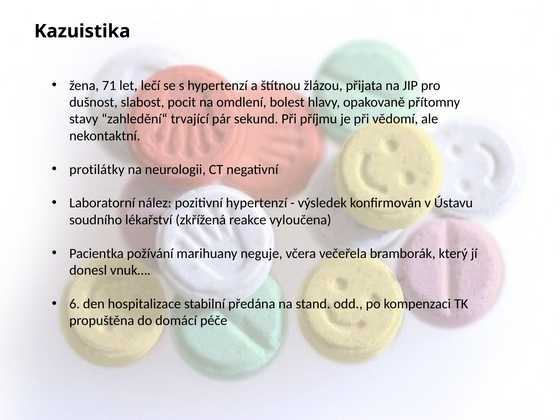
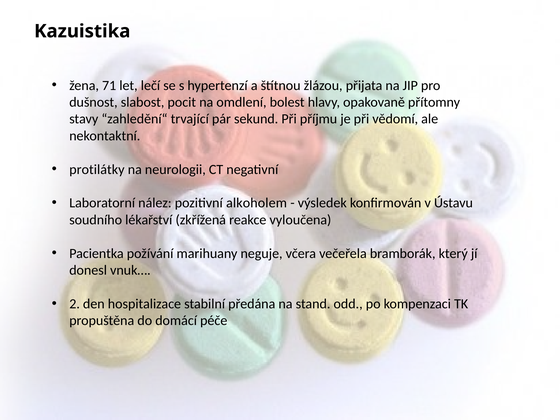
pozitivní hypertenzí: hypertenzí -> alkoholem (257, 203)
6: 6 -> 2 (75, 304)
